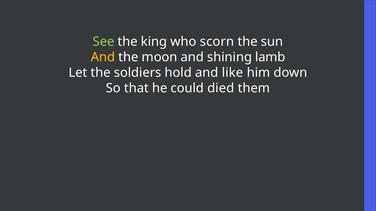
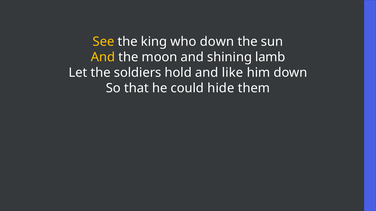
See colour: light green -> yellow (104, 42)
who scorn: scorn -> down (217, 42)
died: died -> hide (221, 88)
